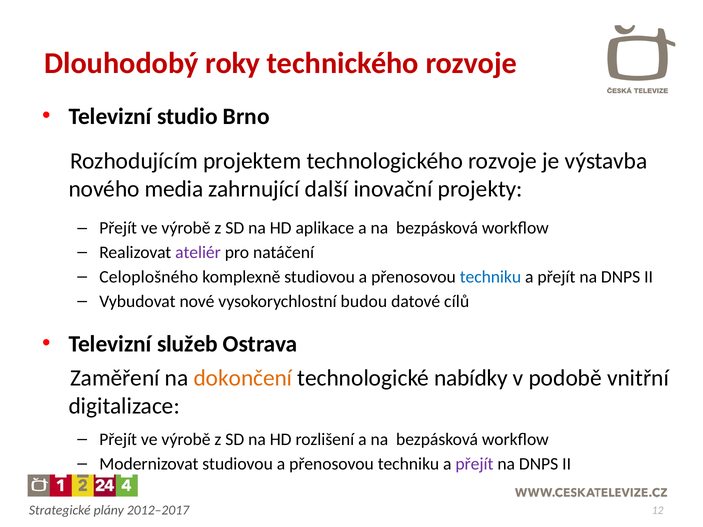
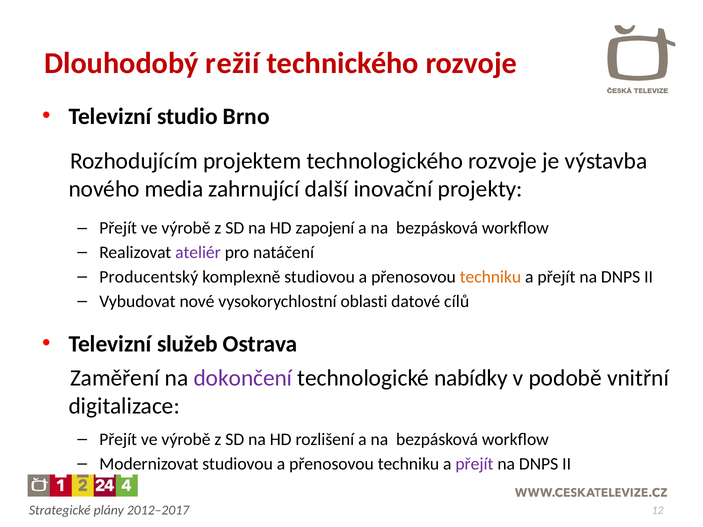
roky: roky -> režií (232, 63)
aplikace: aplikace -> zapojení (325, 228)
Celoplošného: Celoplošného -> Producentský (149, 277)
techniku colour: blue -> orange (490, 277)
budou: budou -> oblasti (364, 302)
dokončení colour: orange -> purple (243, 378)
